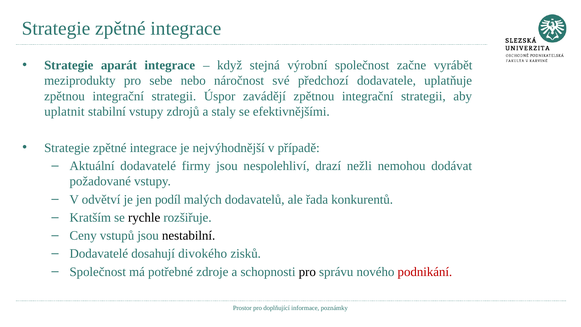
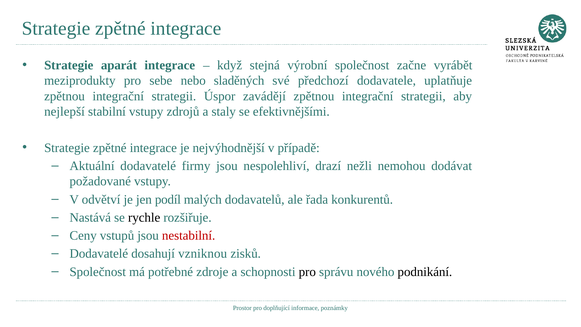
náročnost: náročnost -> sladěných (239, 81)
uplatnit: uplatnit -> nejlepší (64, 112)
Kratším: Kratším -> Nastává (90, 217)
nestabilní colour: black -> red (189, 236)
divokého: divokého -> vzniknou (203, 254)
podnikání colour: red -> black (425, 272)
